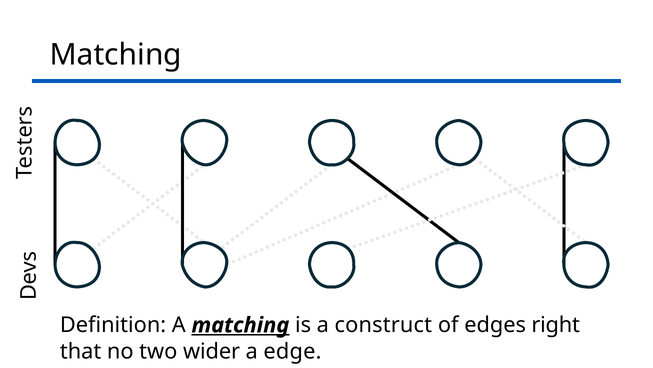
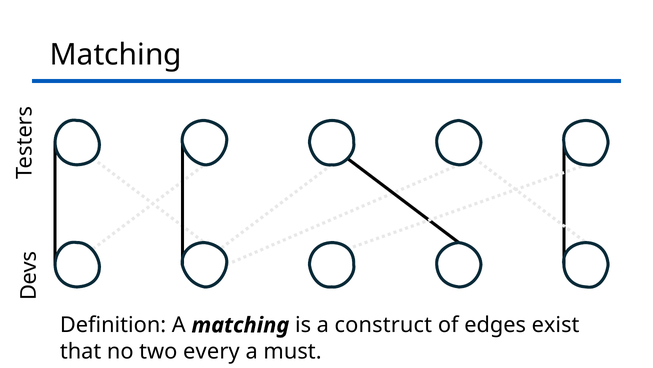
matching underline: present -> none (240, 325)
right: right -> exist (556, 325)
wider: wider -> every (211, 351)
edge: edge -> must (293, 351)
